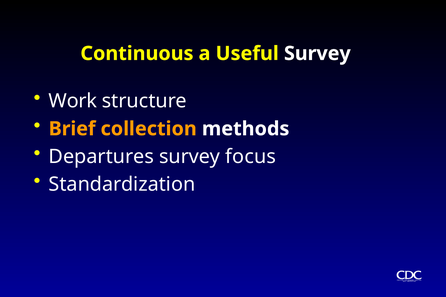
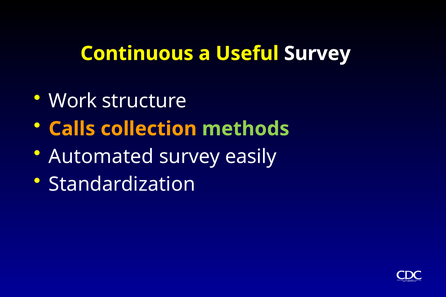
Brief: Brief -> Calls (72, 129)
methods colour: white -> light green (246, 129)
Departures: Departures -> Automated (101, 157)
focus: focus -> easily (251, 157)
